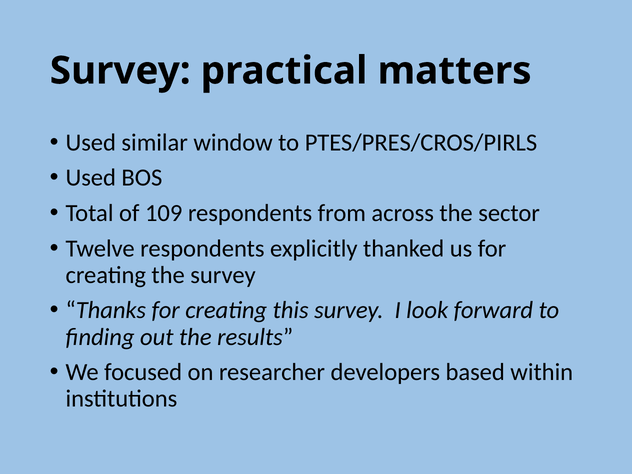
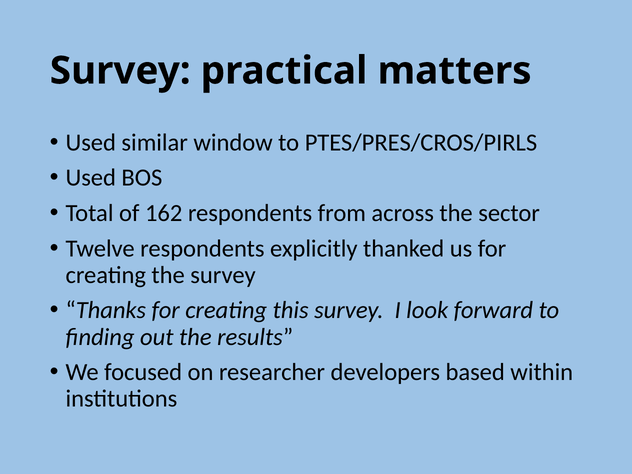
109: 109 -> 162 (164, 213)
